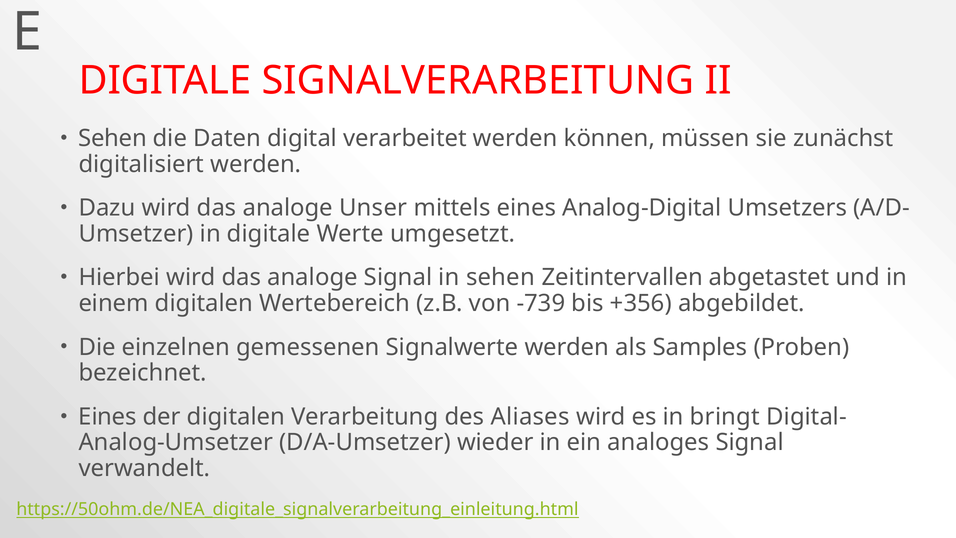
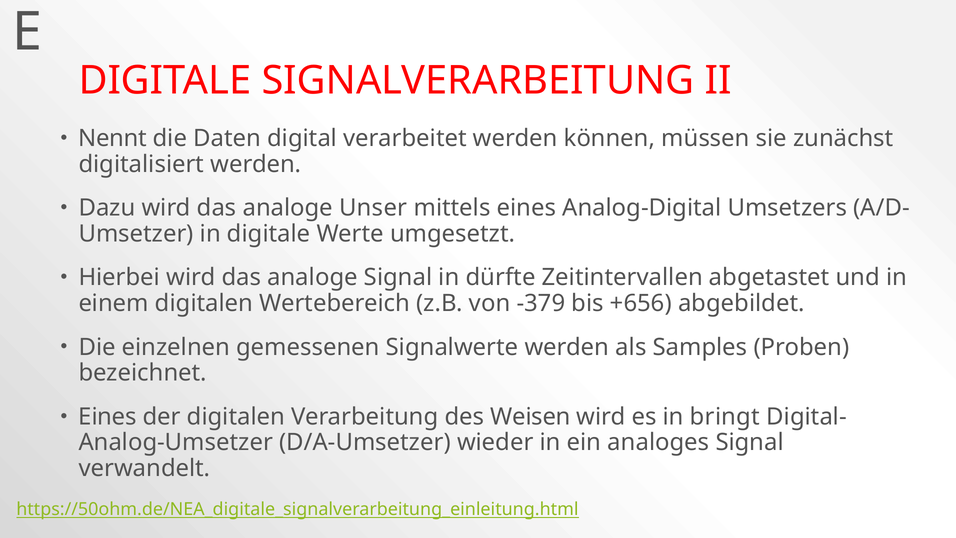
Sehen: Sehen -> Nennt (113, 138)
in sehen: sehen -> dürfte (501, 278)
-739: -739 -> -379 (541, 303)
+356: +356 -> +656 (641, 303)
Aliases: Aliases -> Weisen (530, 417)
